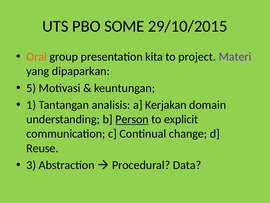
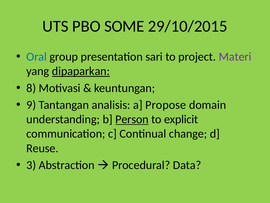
Oral colour: orange -> blue (37, 57)
kita: kita -> sari (154, 57)
dipaparkan underline: none -> present (81, 71)
5: 5 -> 8 (31, 88)
1: 1 -> 9 (31, 105)
Kerjakan: Kerjakan -> Propose (166, 105)
